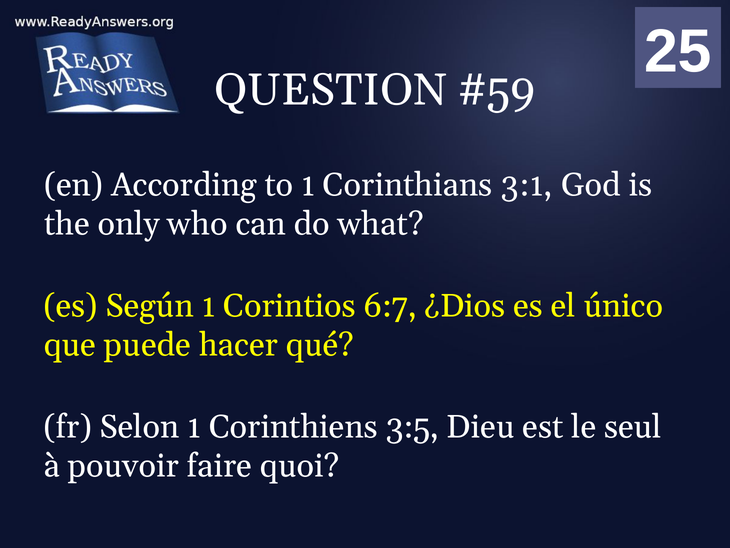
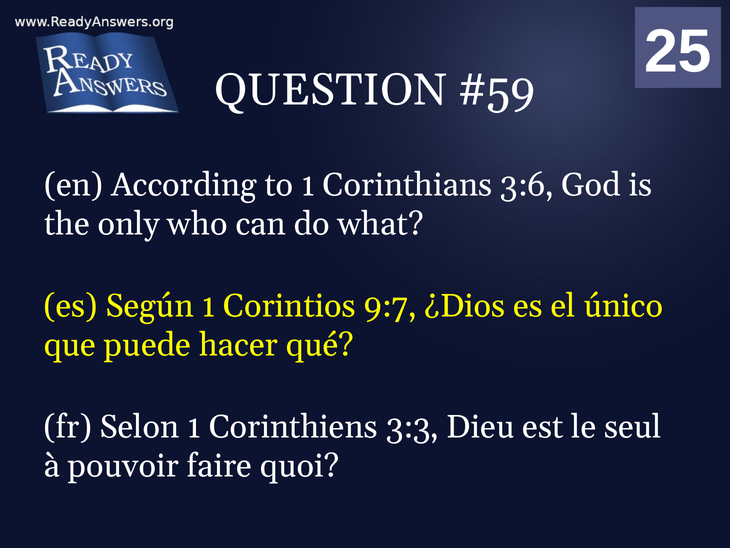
3:1: 3:1 -> 3:6 (527, 185)
6:7: 6:7 -> 9:7 (390, 306)
3:5: 3:5 -> 3:3 (412, 427)
